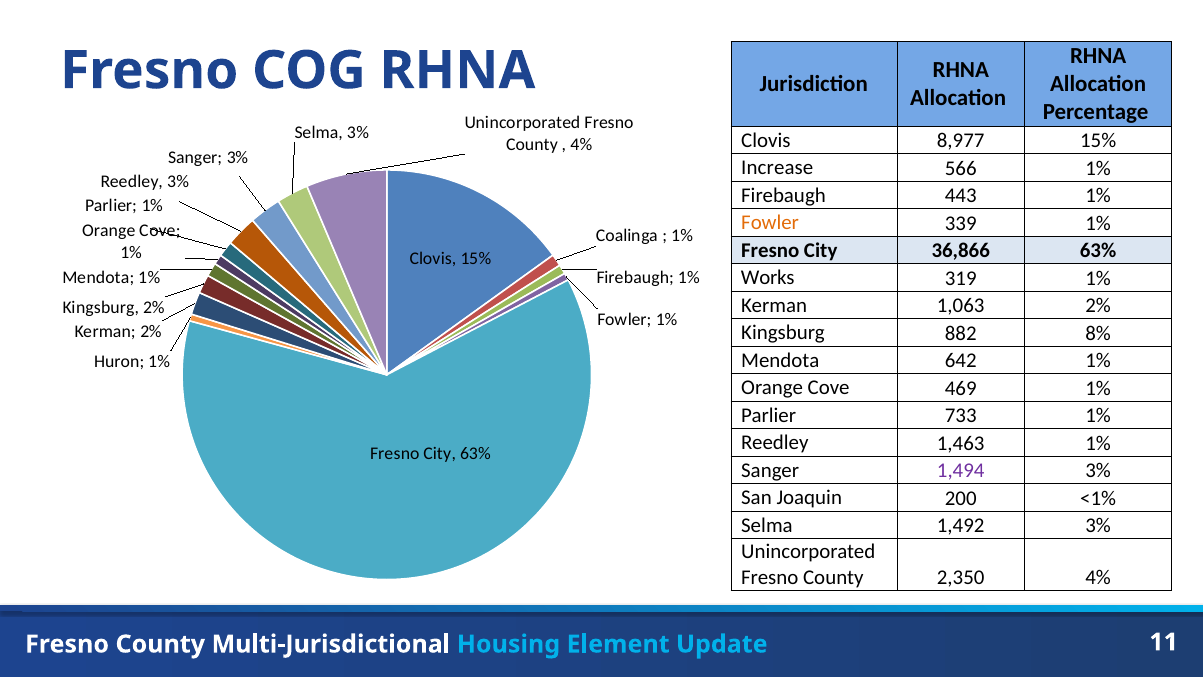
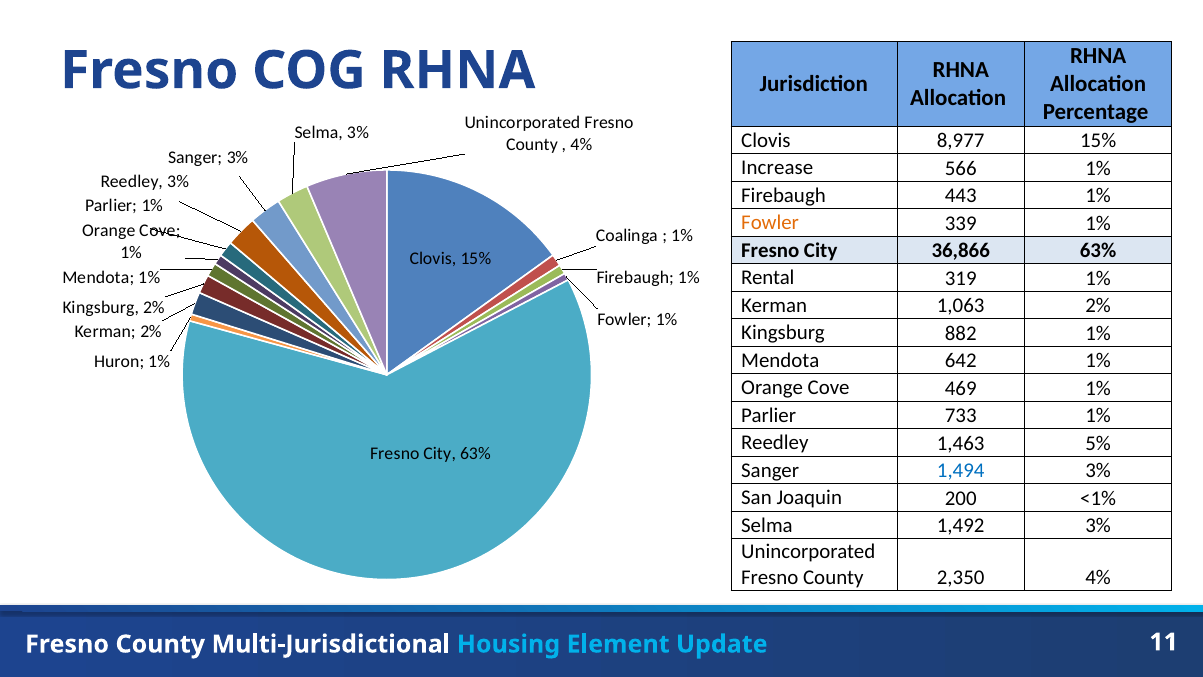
Works: Works -> Rental (768, 278)
882 8%: 8% -> 1% (1098, 333)
1,463 1%: 1% -> 5% (1098, 443)
1,494 colour: purple -> blue (961, 471)
